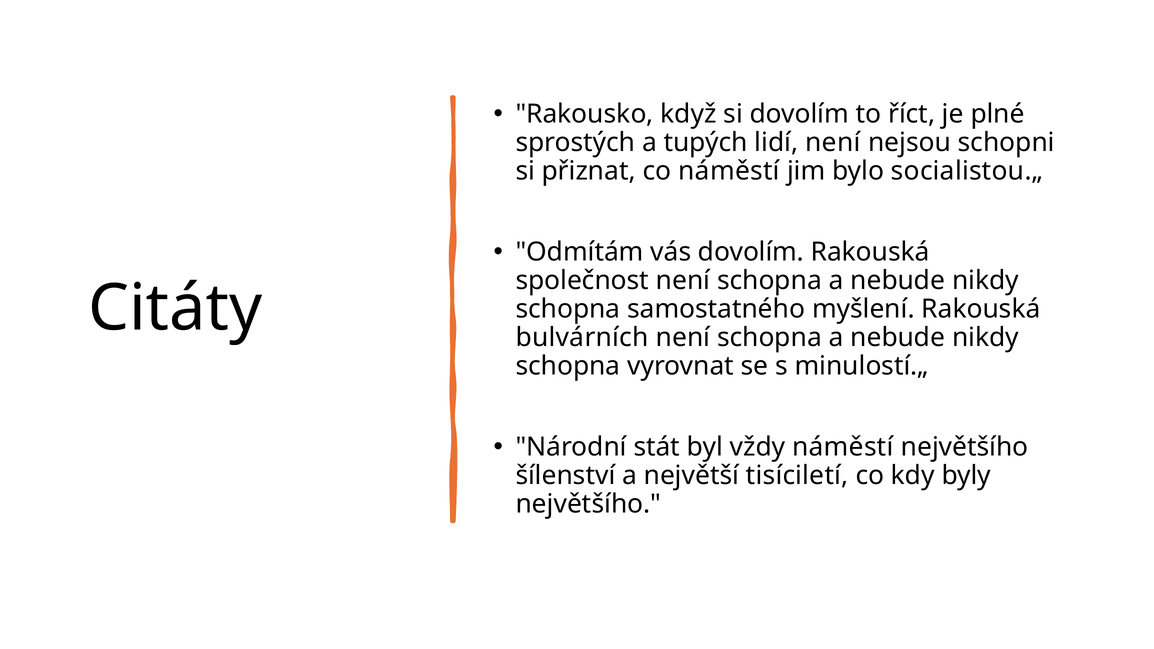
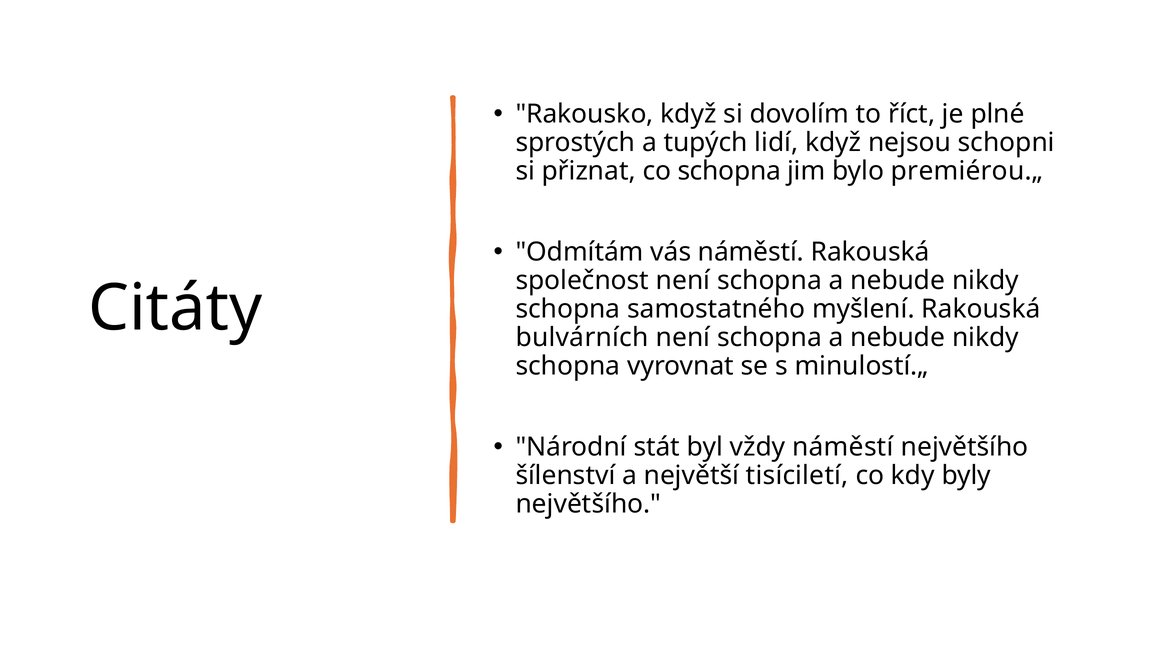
lidí není: není -> když (833, 142)
co náměstí: náměstí -> schopna (729, 171)
socialistou.„: socialistou.„ -> premiérou.„ (967, 171)
vás dovolím: dovolím -> náměstí (751, 252)
